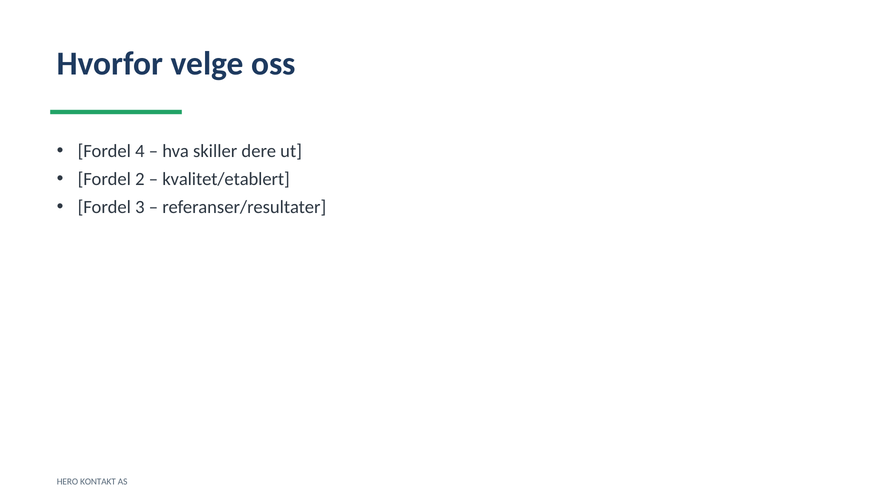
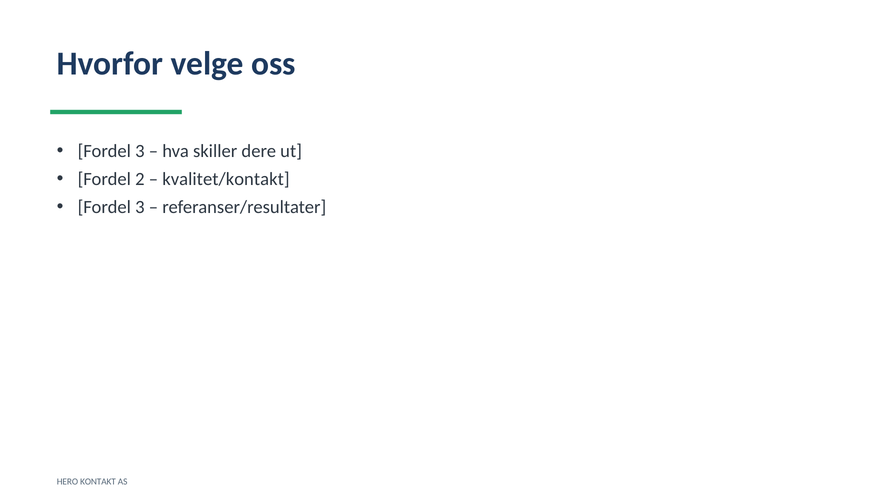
4: 4 -> 3 (140, 151)
kvalitet/etablert: kvalitet/etablert -> kvalitet/kontakt (226, 179)
